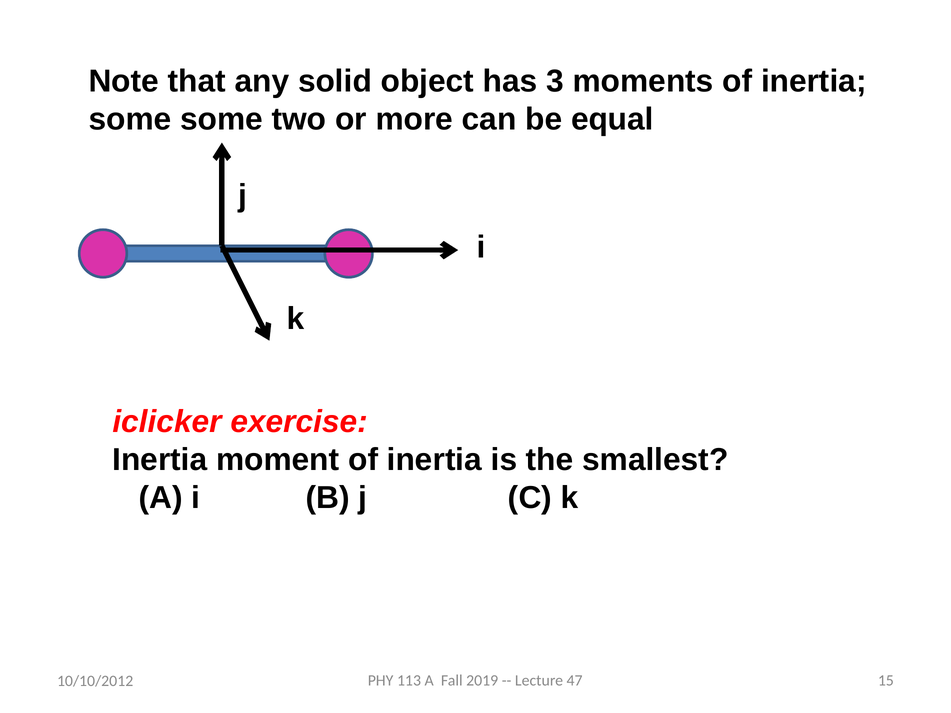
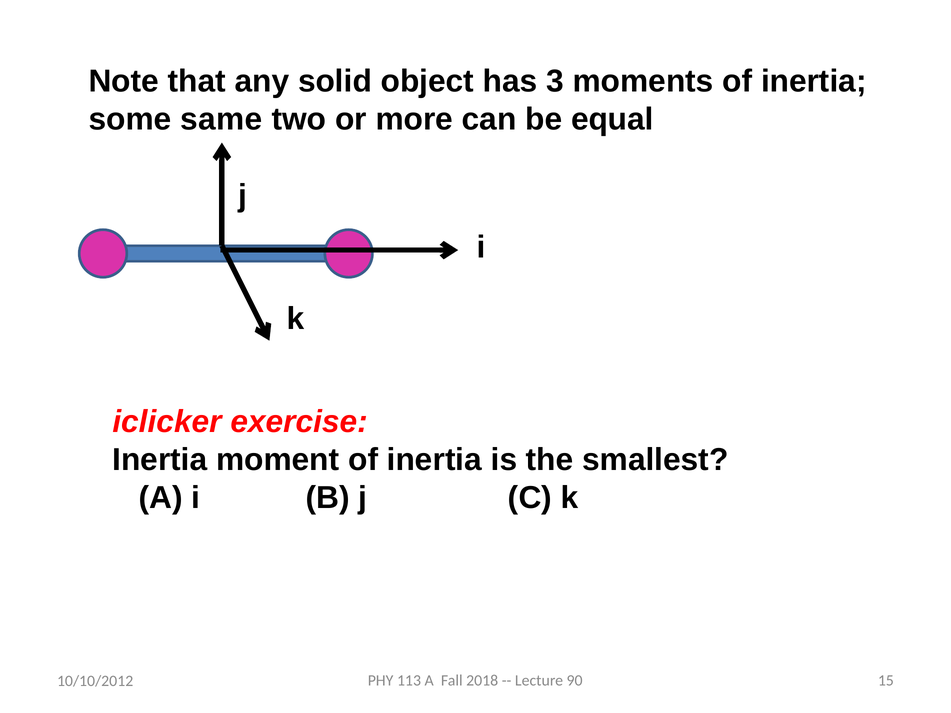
some some: some -> same (221, 119)
2019: 2019 -> 2018 (482, 681)
47: 47 -> 90 (575, 681)
